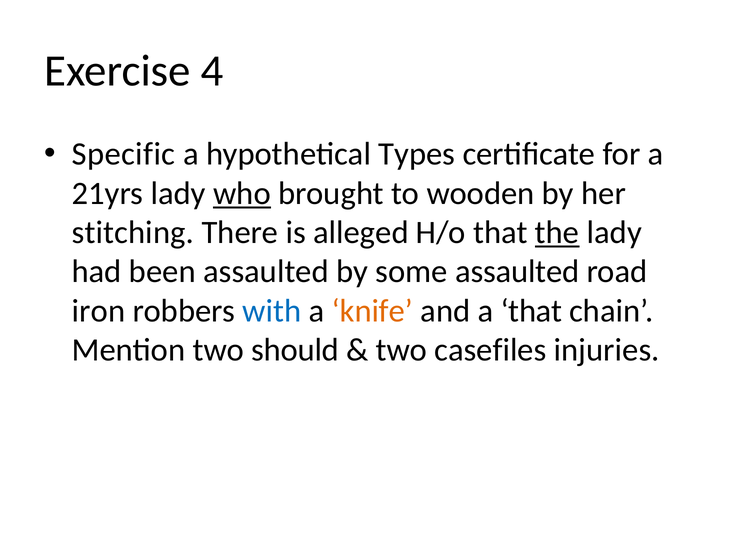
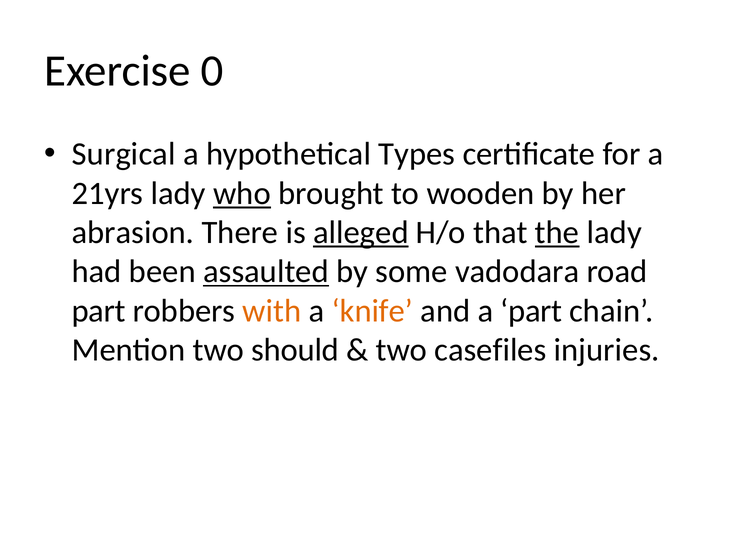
4: 4 -> 0 (212, 71)
Specific: Specific -> Surgical (124, 154)
stitching: stitching -> abrasion (133, 233)
alleged underline: none -> present (361, 233)
assaulted underline: none -> present (266, 272)
some assaulted: assaulted -> vadodara (517, 272)
iron: iron -> part (99, 311)
with colour: blue -> orange (272, 311)
a that: that -> part (531, 311)
